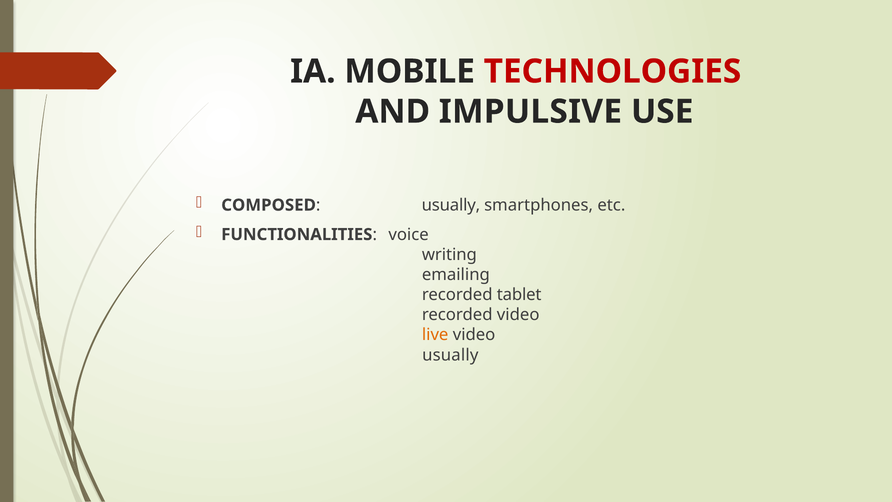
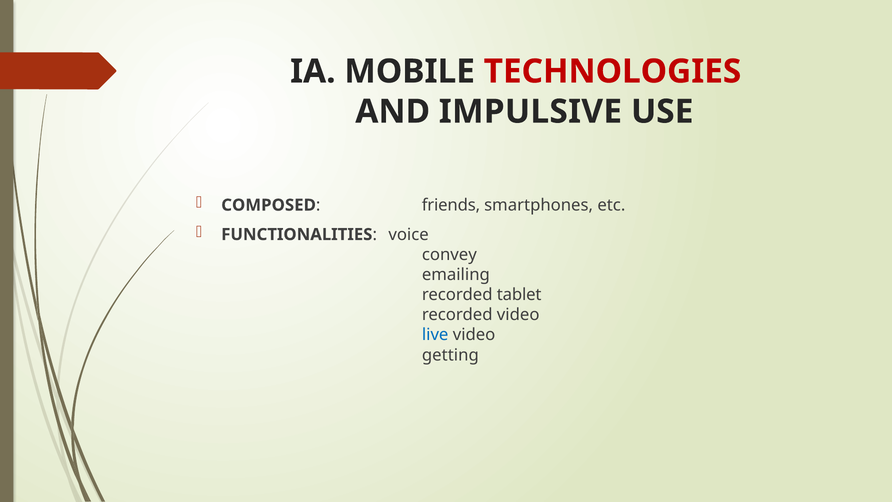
usually: usually -> friends (451, 205)
writing: writing -> convey (449, 254)
live colour: orange -> blue (435, 335)
usually: usually -> getting (450, 355)
